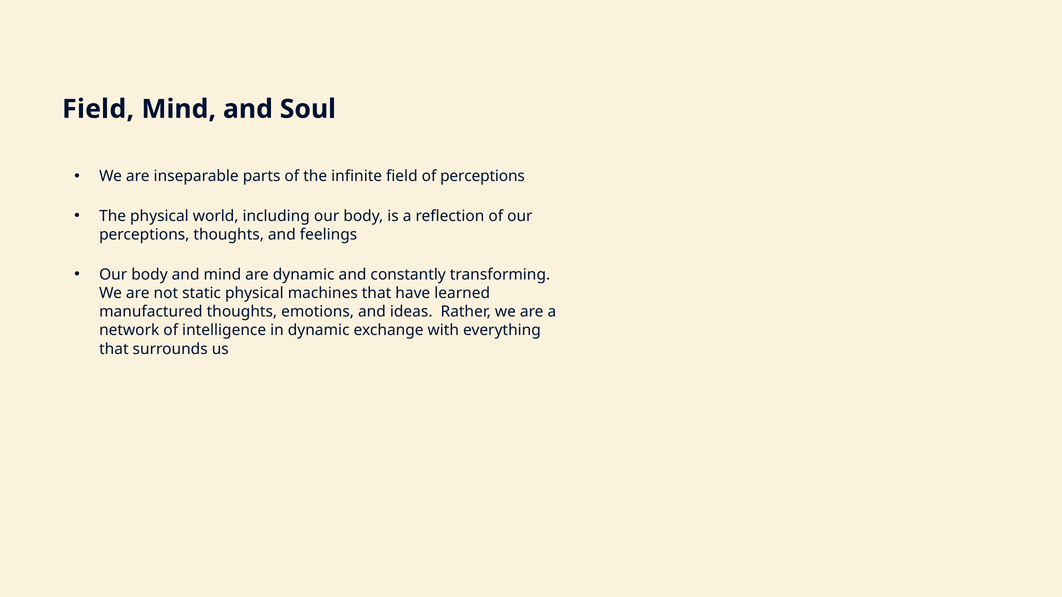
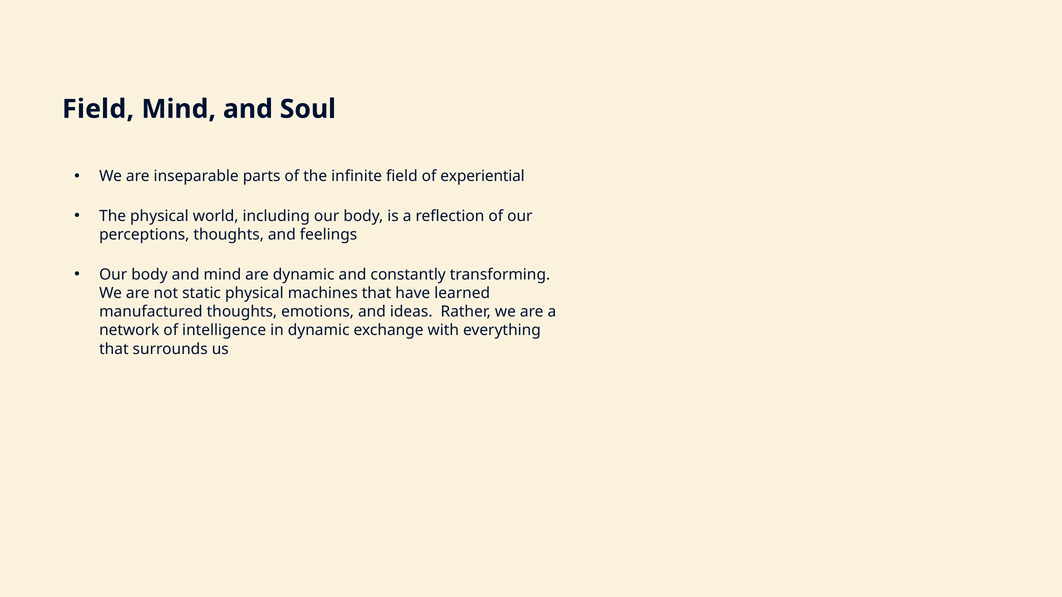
of perceptions: perceptions -> experiential (483, 176)
